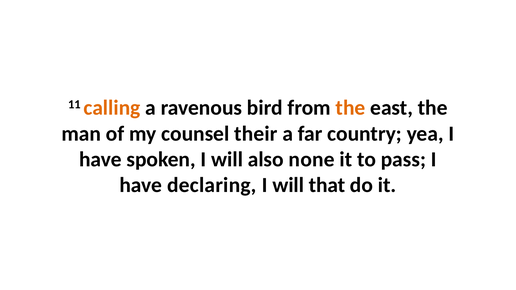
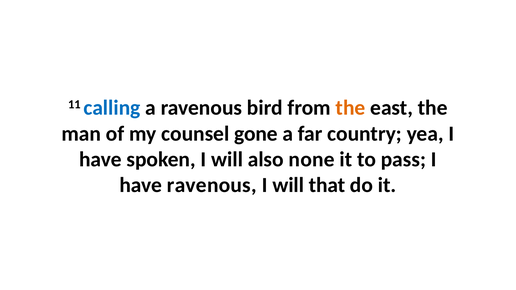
calling colour: orange -> blue (112, 108)
their: their -> gone (256, 134)
have declaring: declaring -> ravenous (212, 185)
